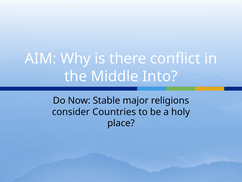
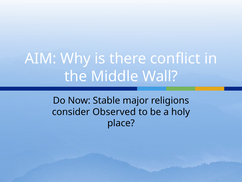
Into: Into -> Wall (160, 76)
Countries: Countries -> Observed (114, 112)
